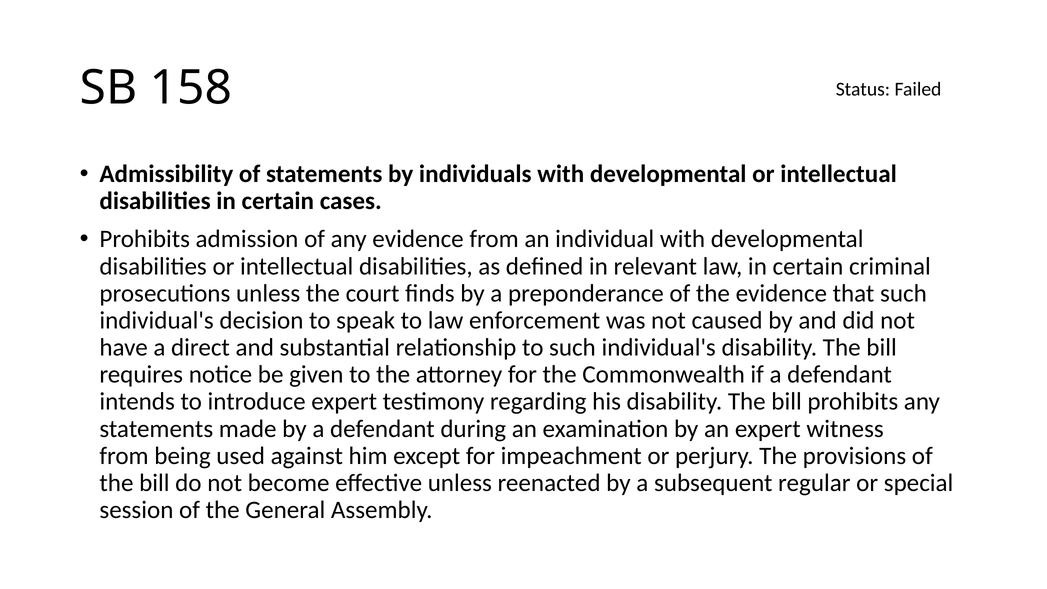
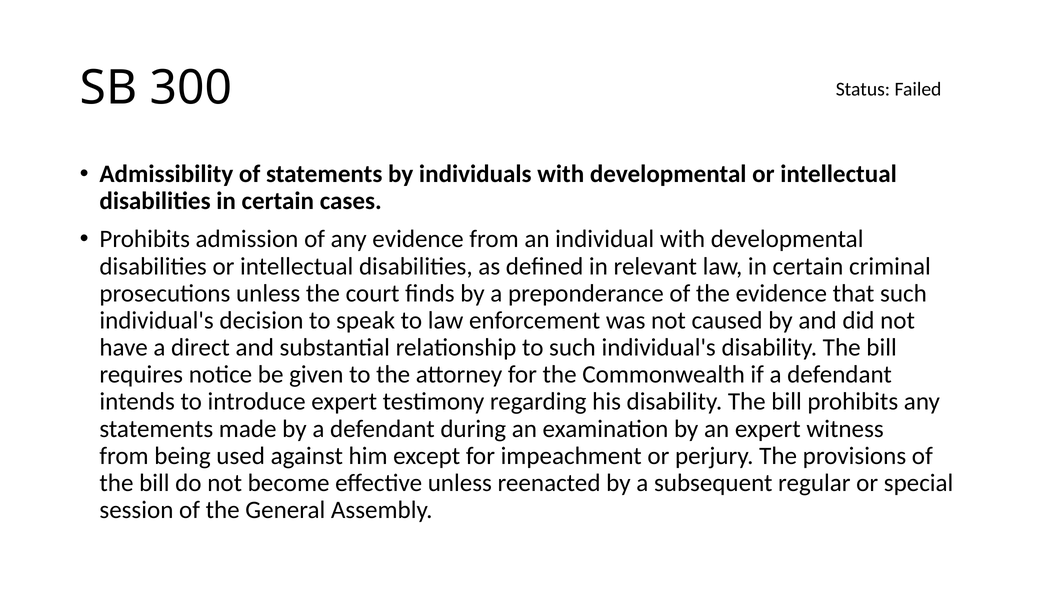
158: 158 -> 300 (191, 88)
